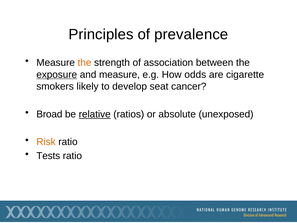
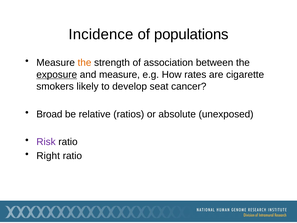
Principles: Principles -> Incidence (101, 34)
prevalence: prevalence -> populations (191, 34)
odds: odds -> rates (195, 74)
relative underline: present -> none (95, 114)
Risk colour: orange -> purple (46, 142)
Tests: Tests -> Right (48, 156)
